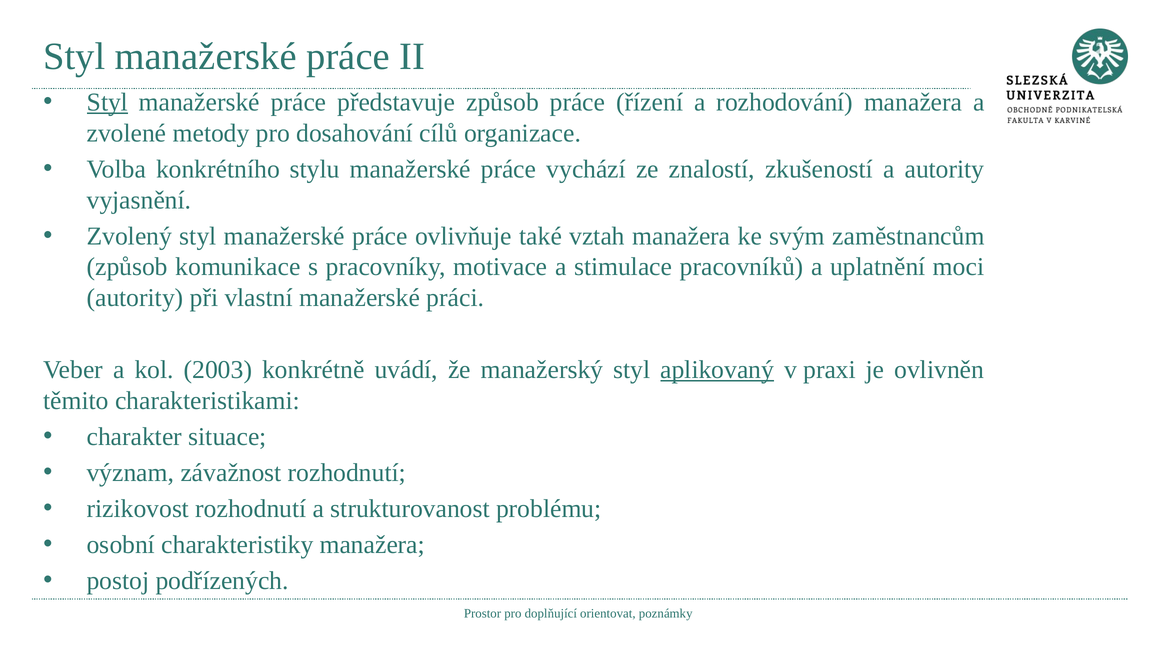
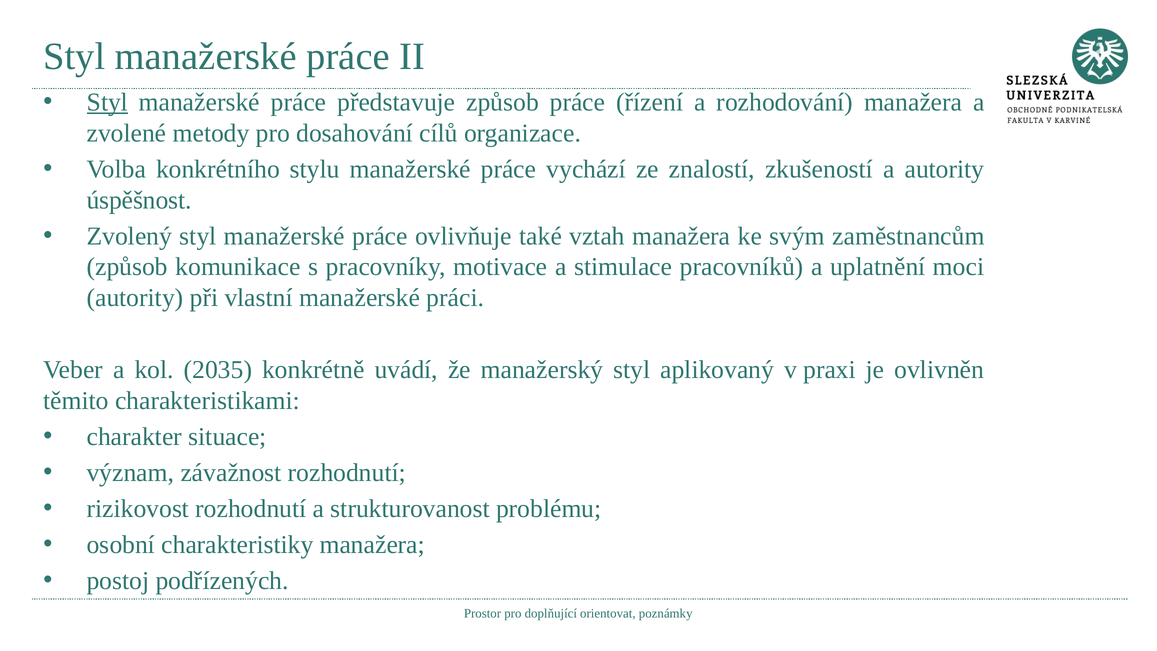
vyjasnění: vyjasnění -> úspěšnost (139, 200)
2003: 2003 -> 2035 (218, 370)
aplikovaný underline: present -> none (717, 370)
